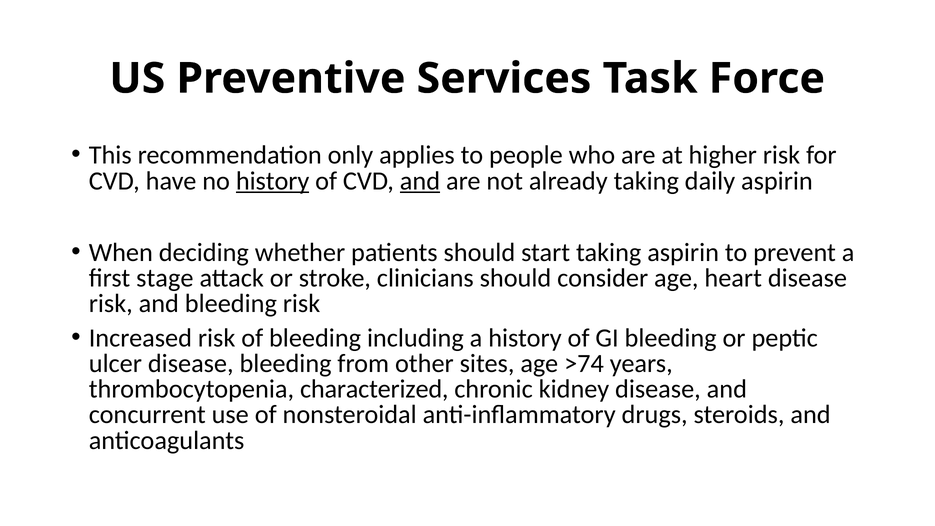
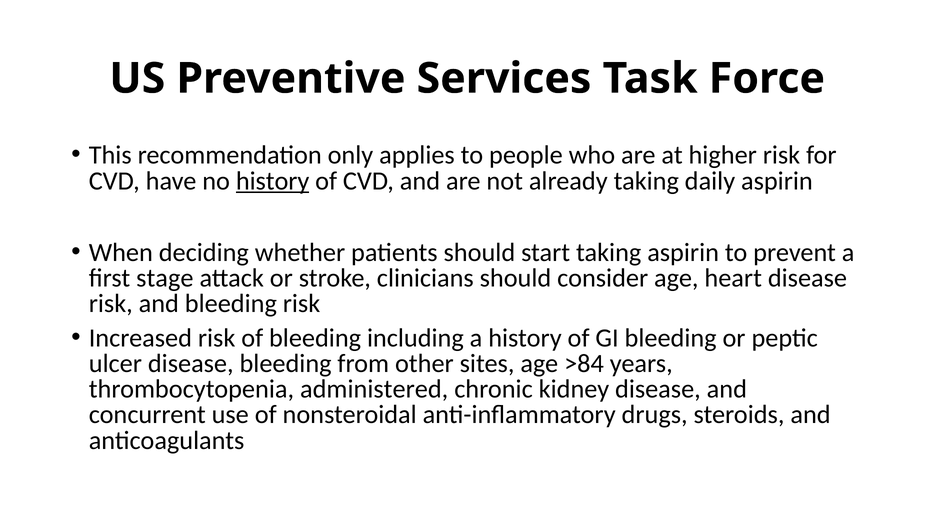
and underline: present -> none (420, 181)
>74: >74 -> >84 (584, 364)
characterized: characterized -> administered (374, 389)
